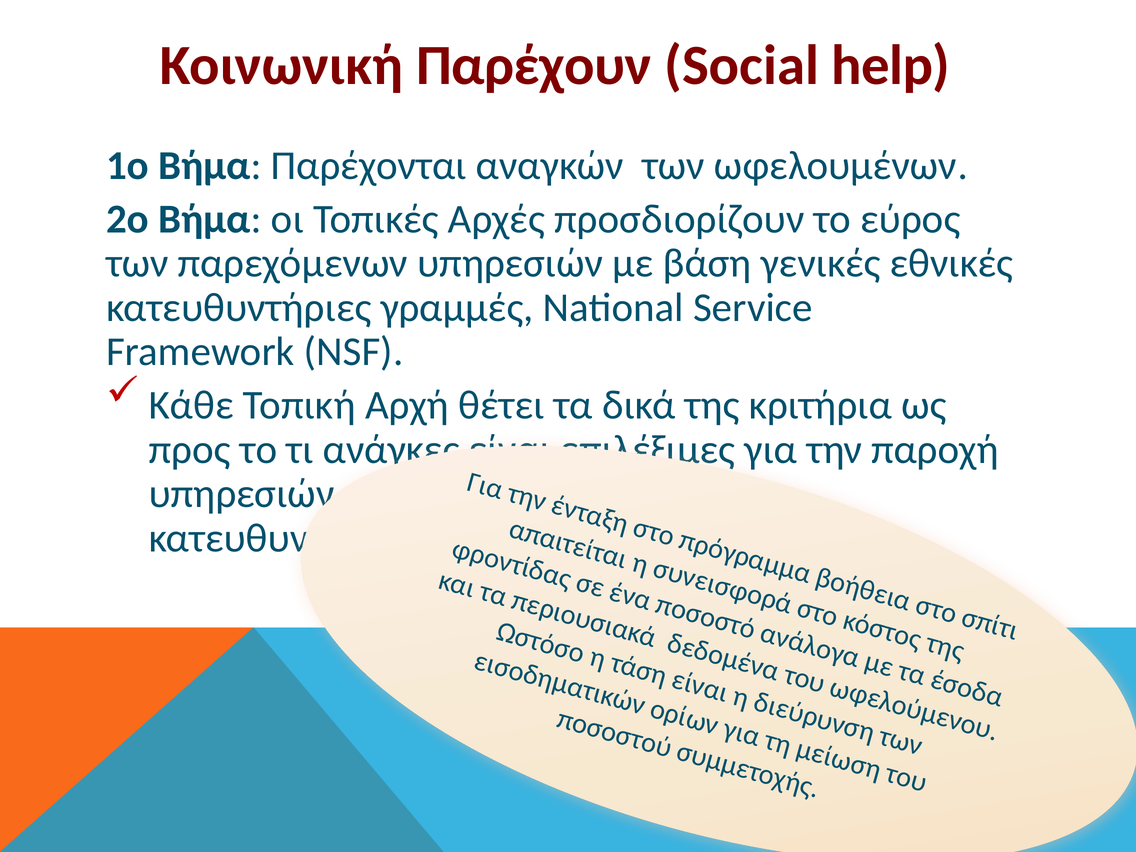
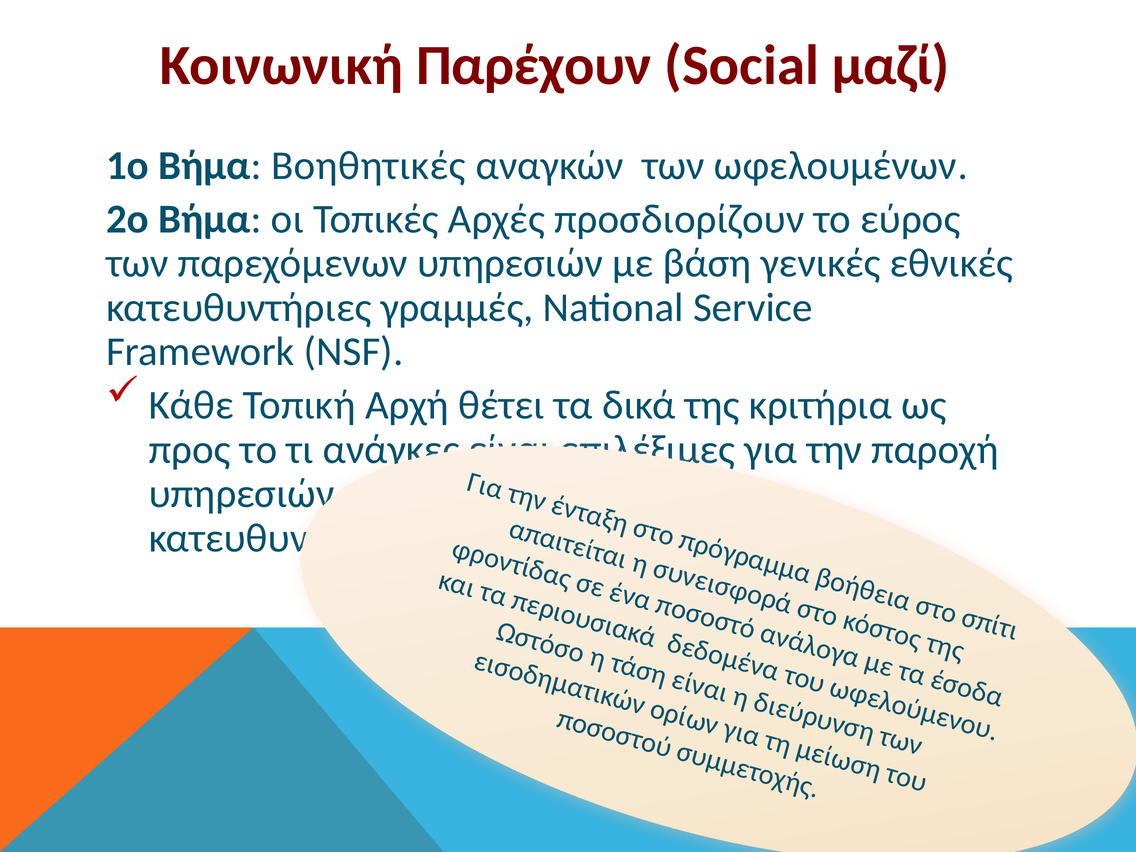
help: help -> μαζί (891, 65)
Παρέχονται: Παρέχονται -> Βοηθητικές (369, 166)
